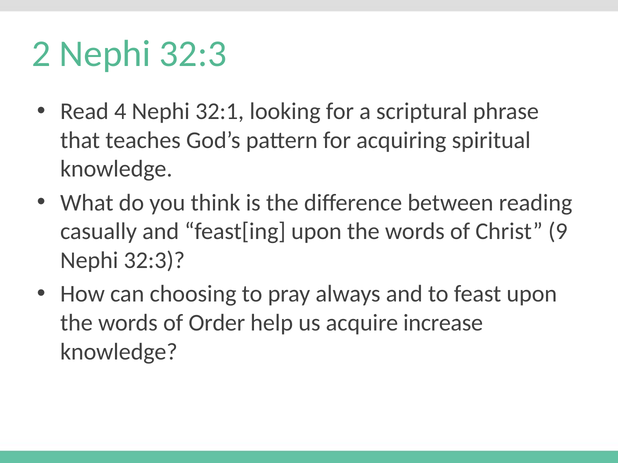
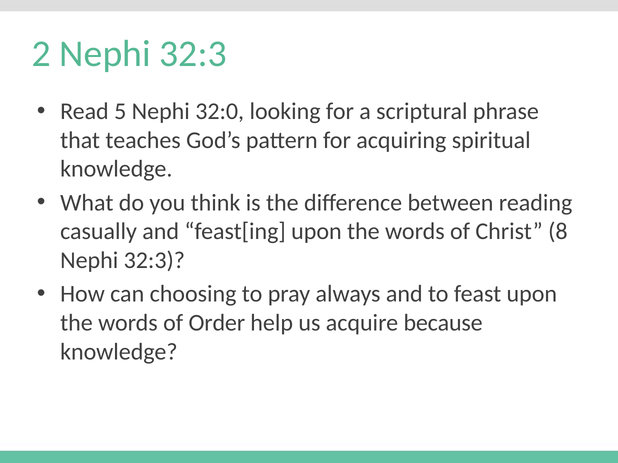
4: 4 -> 5 (120, 112)
32:1: 32:1 -> 32:0 (220, 112)
9: 9 -> 8 (558, 232)
increase: increase -> because (443, 323)
